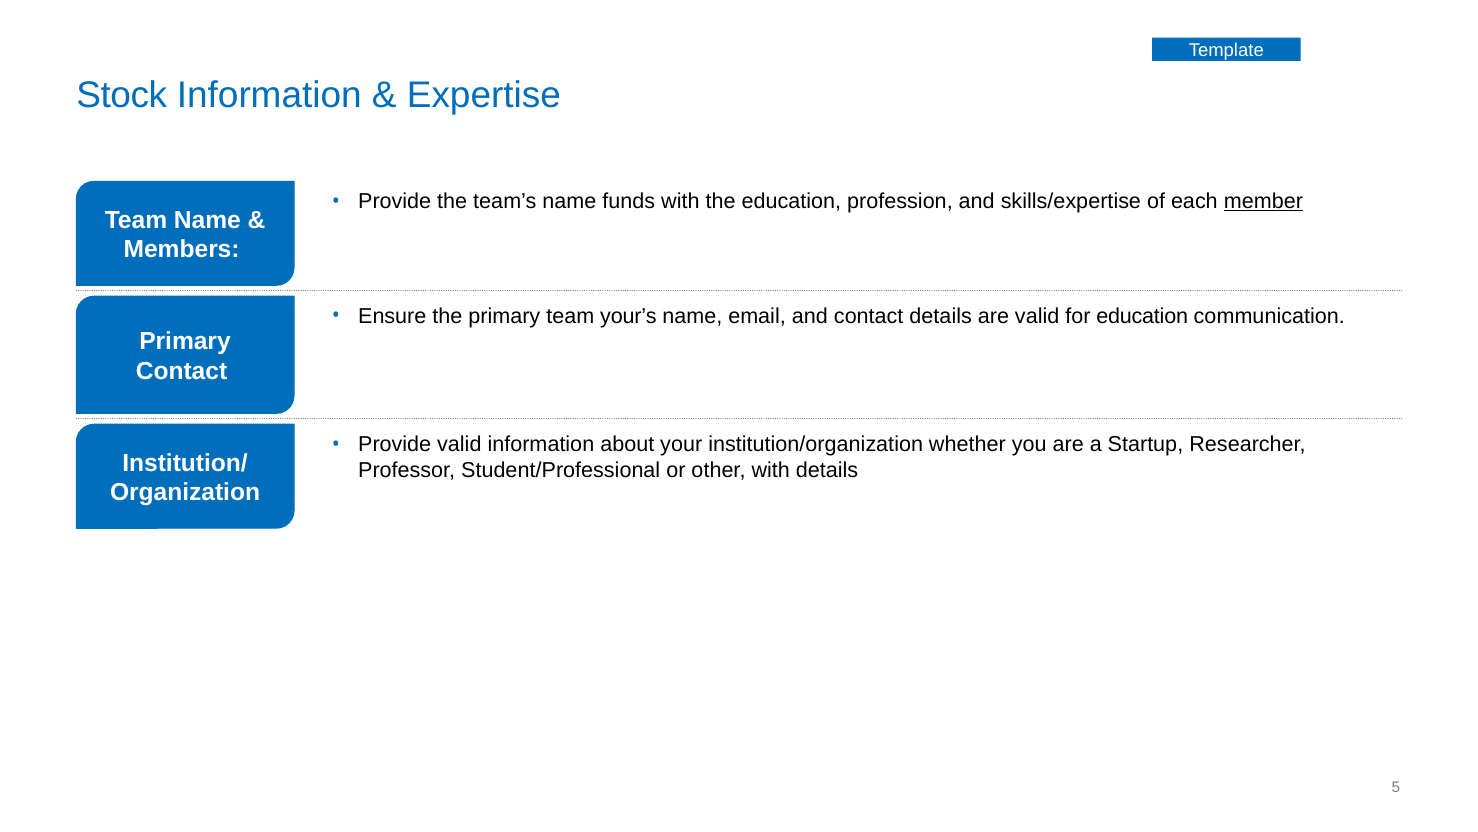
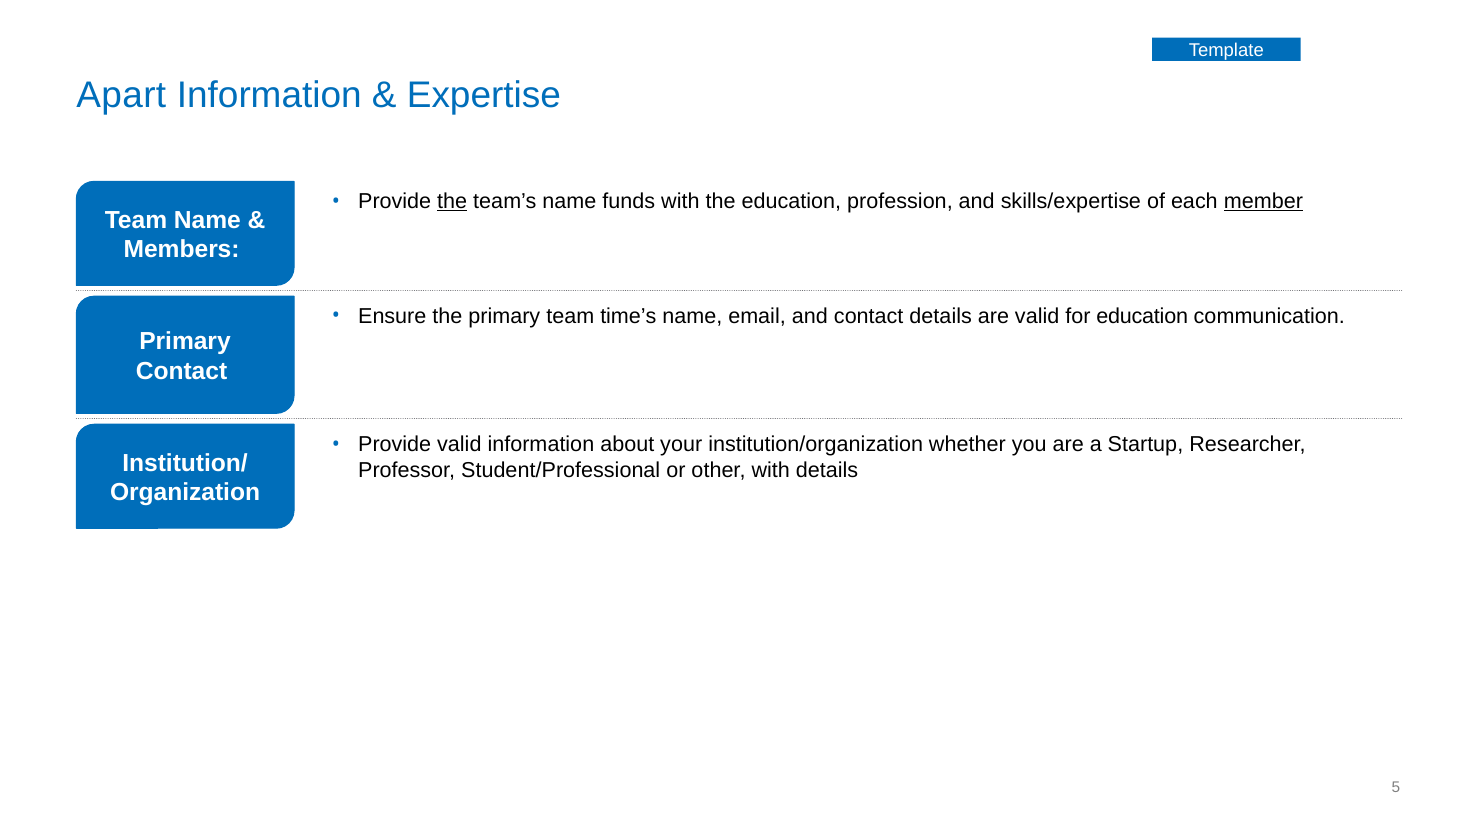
Stock: Stock -> Apart (121, 95)
the underline: none -> present (452, 201)
your’s: your’s -> time’s (628, 316)
